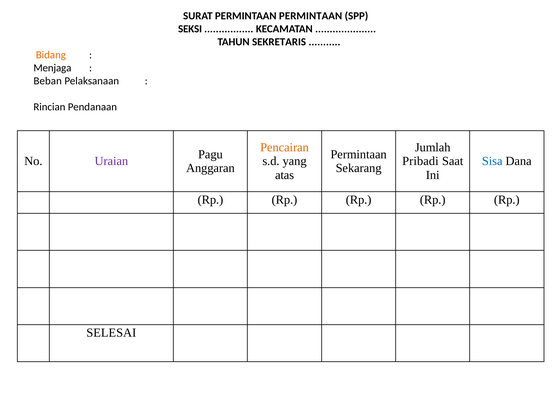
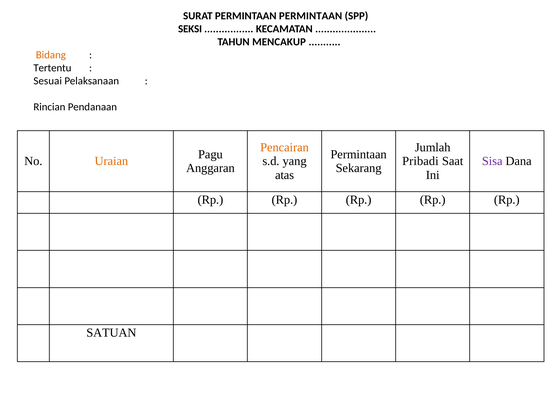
SEKRETARIS: SEKRETARIS -> MENCAKUP (279, 42)
Menjaga: Menjaga -> Tertentu (52, 68)
Beban: Beban -> Sesuai (48, 81)
Uraian colour: purple -> orange (111, 161)
Sisa colour: blue -> purple (492, 161)
SELESAI: SELESAI -> SATUAN (111, 333)
